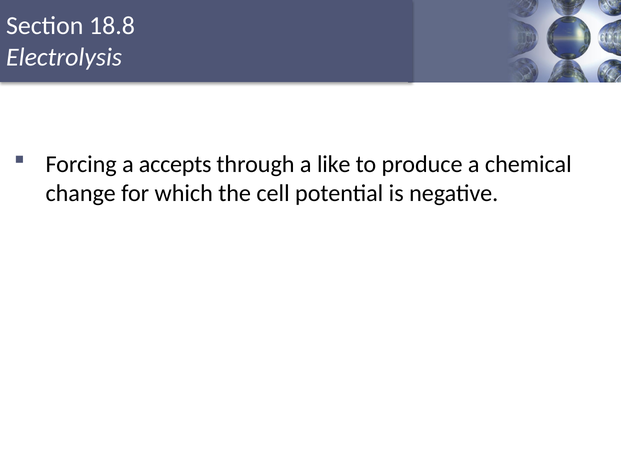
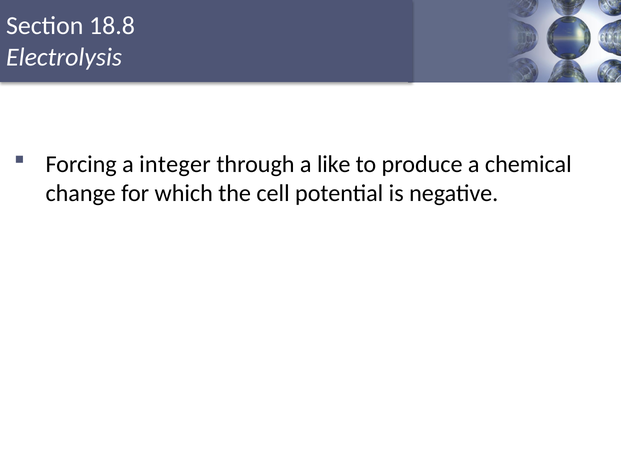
accepts: accepts -> integer (175, 164)
